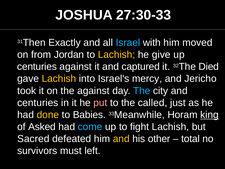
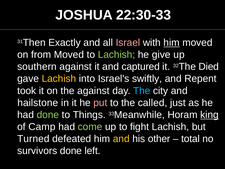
27:30-33: 27:30-33 -> 22:30-33 (144, 15)
Israel colour: light blue -> pink (128, 43)
him underline: none -> present (172, 43)
from Jordan: Jordan -> Moved (69, 55)
Lachish colour: yellow -> light green (116, 55)
centuries: centuries -> southern (37, 67)
mercy: mercy -> swiftly (147, 79)
Jericho: Jericho -> Repent (200, 79)
centuries: centuries -> hailstone (38, 103)
done colour: yellow -> light green (48, 115)
Babies: Babies -> Things (89, 115)
Asked: Asked -> Camp (42, 127)
come colour: light blue -> light green (90, 127)
Sacred: Sacred -> Turned (33, 139)
survivors must: must -> done (71, 151)
